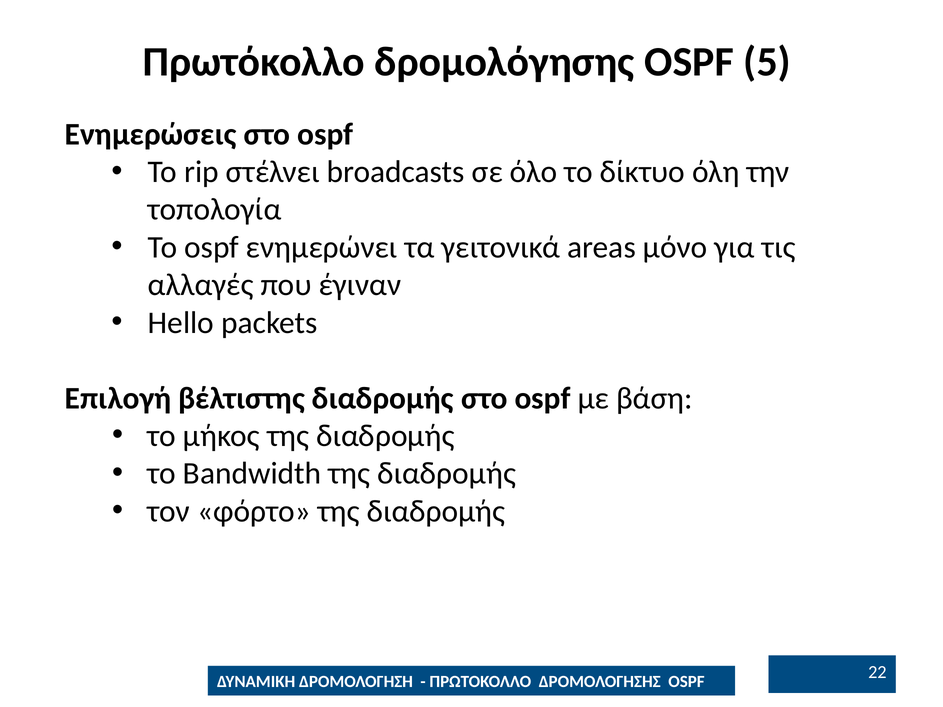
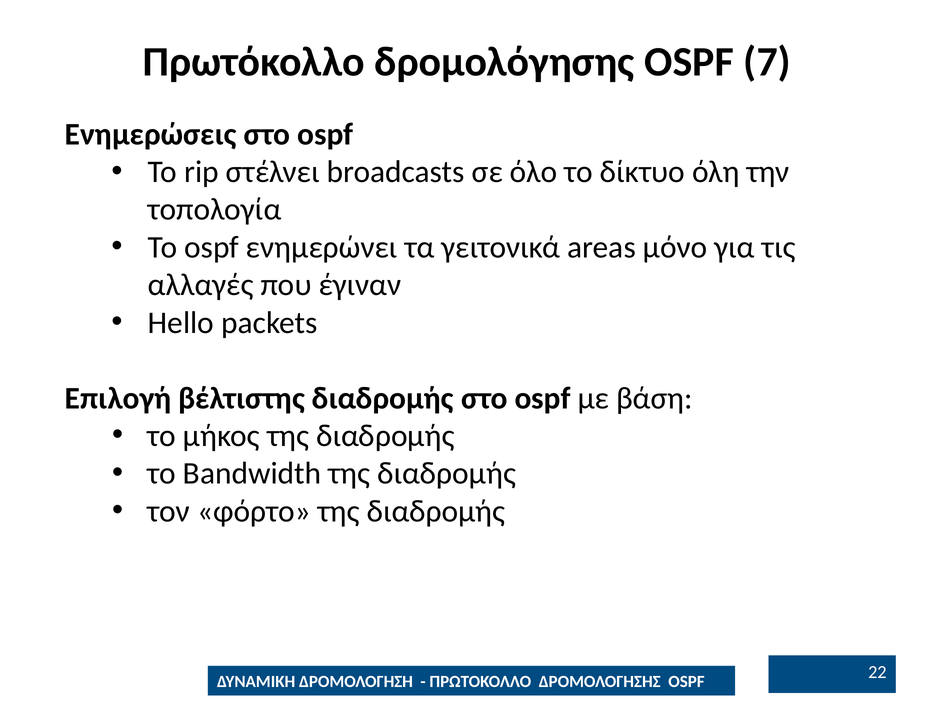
5: 5 -> 7 (767, 62)
